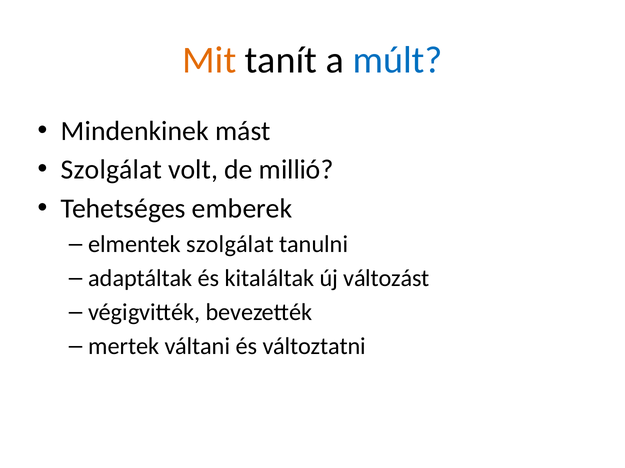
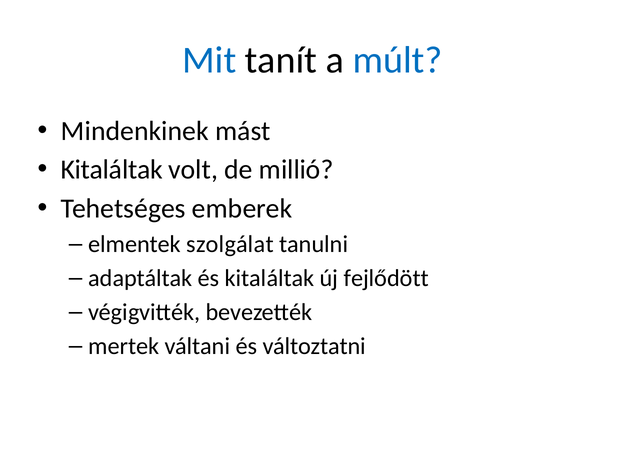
Mit colour: orange -> blue (209, 61)
Szolgálat: Szolgálat -> Kitaláltak (112, 170)
változást: változást -> fejlődött (386, 279)
